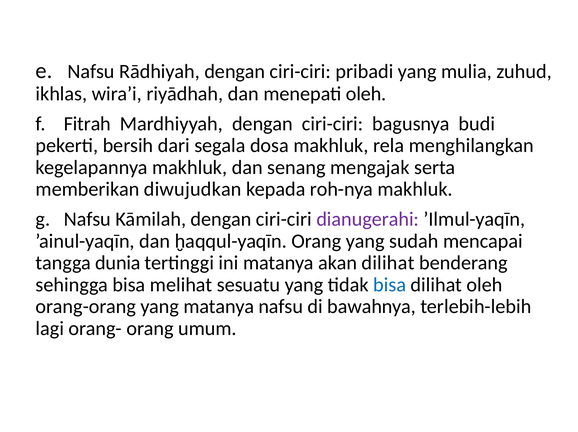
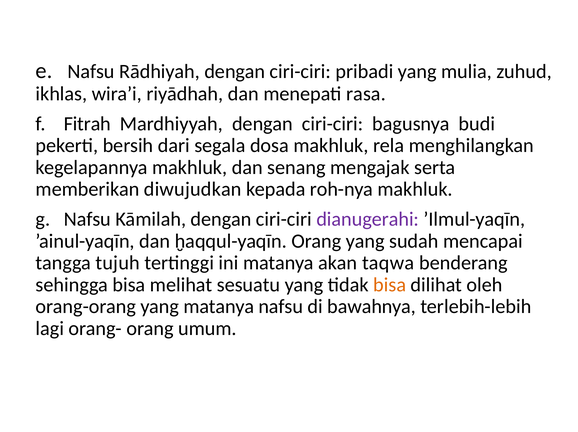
menepati oleh: oleh -> rasa (366, 94)
dunia: dunia -> tujuh (118, 263)
akan dilihat: dilihat -> taqwa (388, 263)
bisa colour: blue -> orange (390, 285)
